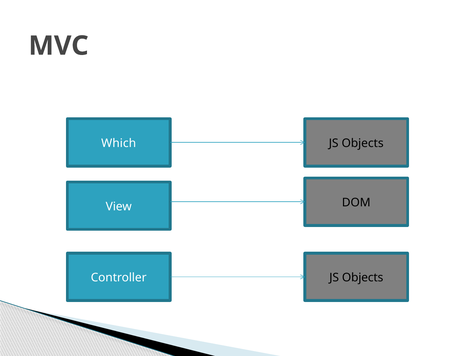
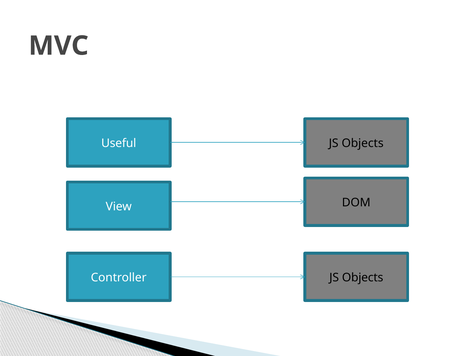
Which: Which -> Useful (119, 143)
